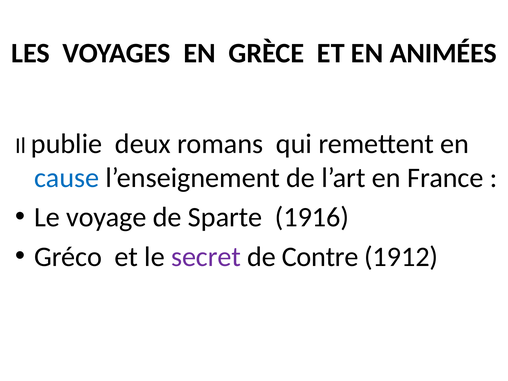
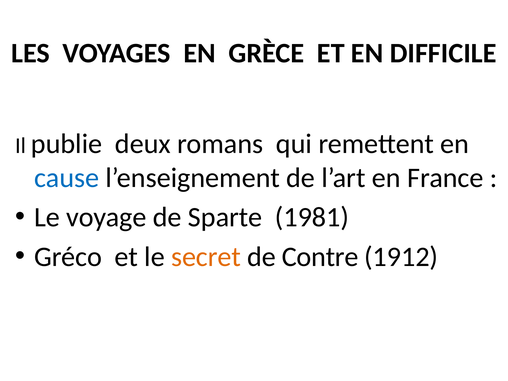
ANIMÉES: ANIMÉES -> DIFFICILE (443, 53)
1916: 1916 -> 1981 (312, 217)
secret colour: purple -> orange (206, 257)
